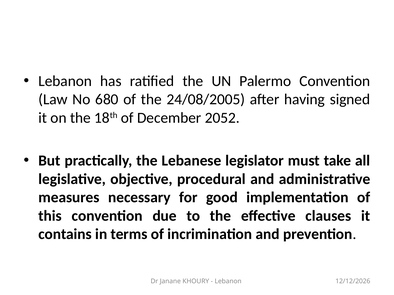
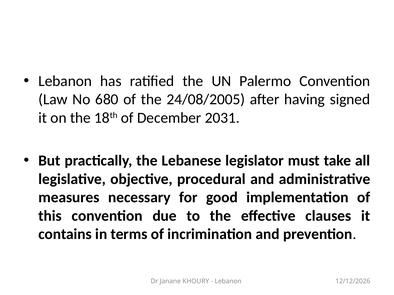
2052: 2052 -> 2031 (222, 118)
